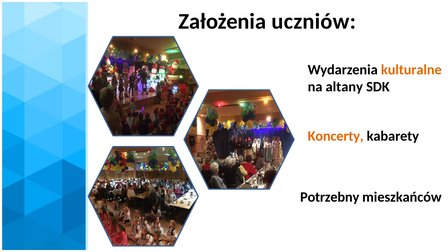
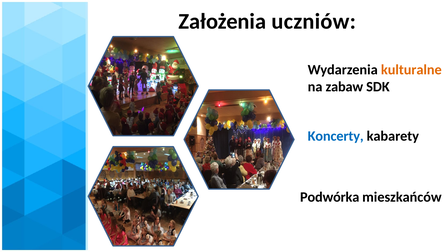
altany: altany -> zabaw (344, 87)
Koncerty colour: orange -> blue (336, 136)
Potrzebny: Potrzebny -> Podwórka (330, 197)
